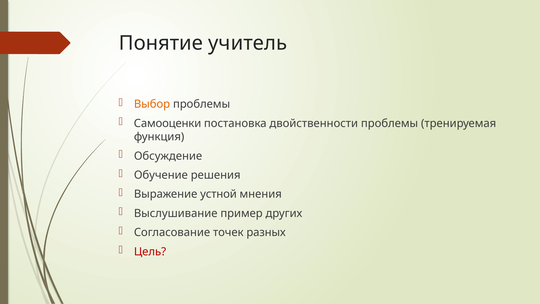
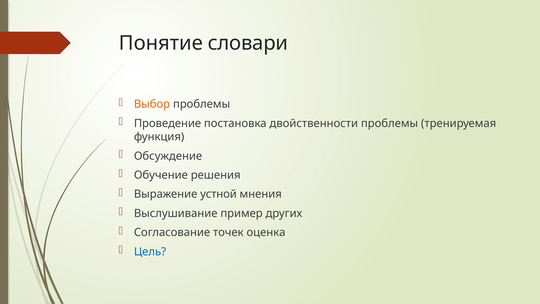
учитель: учитель -> словари (248, 43)
Самооценки: Самооценки -> Проведение (168, 123)
разных: разных -> оценка (266, 232)
Цель colour: red -> blue (150, 252)
